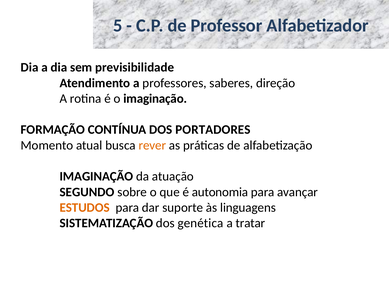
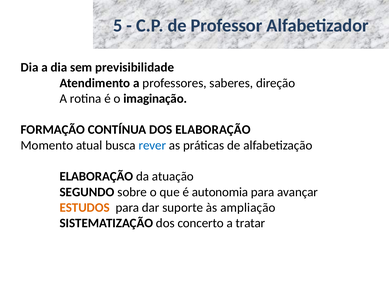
DOS PORTADORES: PORTADORES -> ELABORAÇÃO (213, 130)
rever colour: orange -> blue (152, 145)
IMAGINAÇÃO: IMAGINAÇÃO -> ELABORAÇÃO (96, 176)
linguagens: linguagens -> ampliação (248, 207)
genética: genética -> concerto (201, 223)
